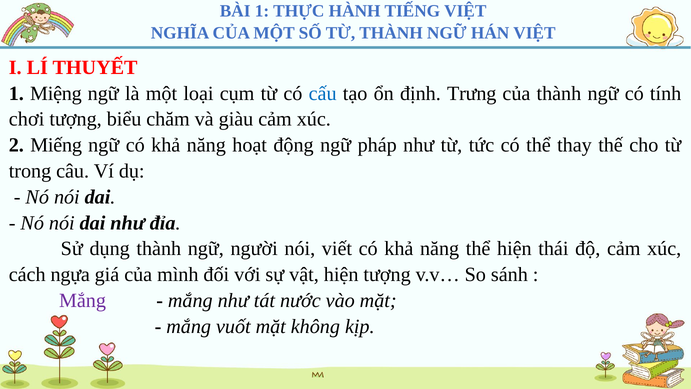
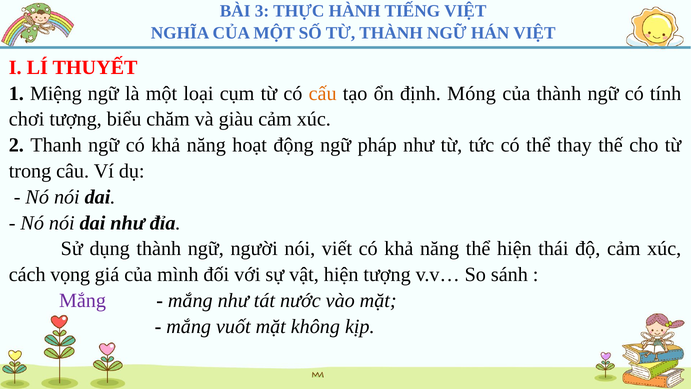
BÀI 1: 1 -> 3 (262, 11)
cấu colour: blue -> orange (323, 93)
Trưng: Trưng -> Móng (472, 93)
Miếng: Miếng -> Thanh (56, 145)
ngựa: ngựa -> vọng (70, 275)
